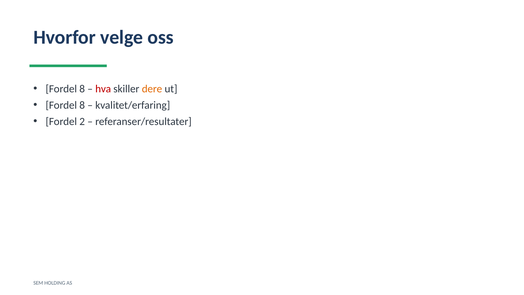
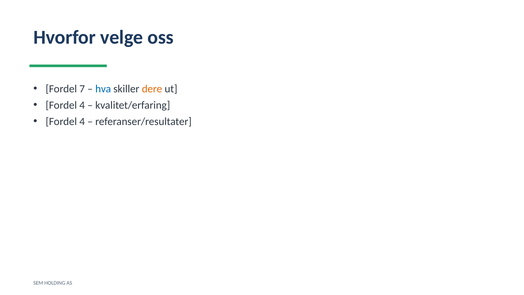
8: 8 -> 7 (82, 89)
hva colour: red -> blue (103, 89)
8: 8 -> 4 (82, 105)
2: 2 -> 4 (82, 122)
